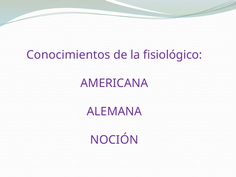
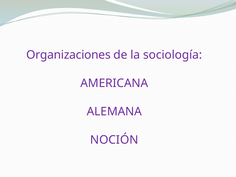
Conocimientos: Conocimientos -> Organizaciones (68, 55)
fisiológico: fisiológico -> sociología (173, 55)
